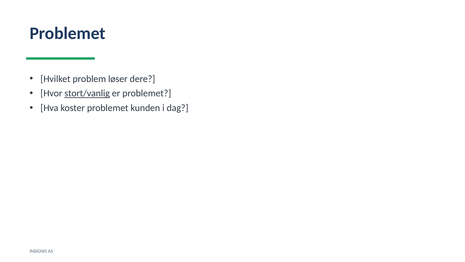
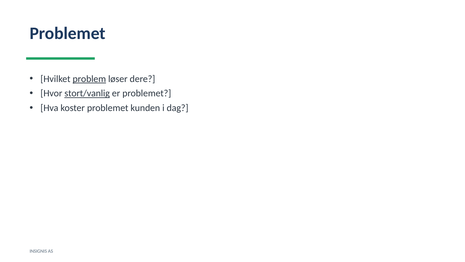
problem underline: none -> present (89, 79)
